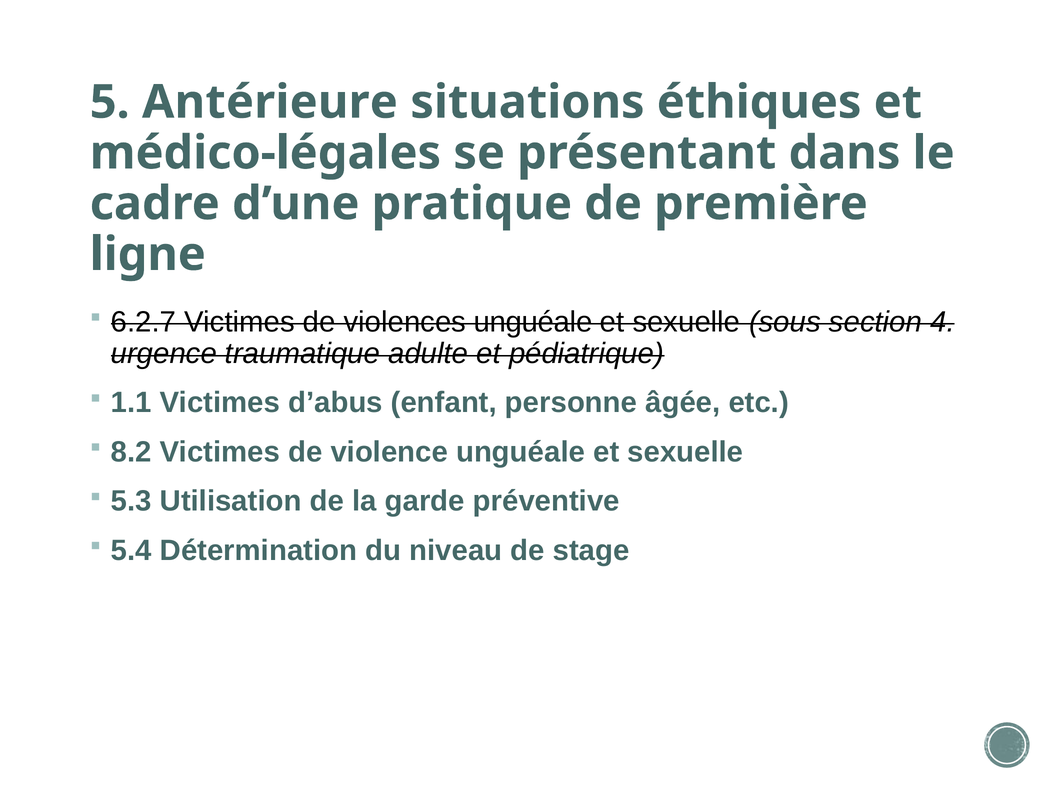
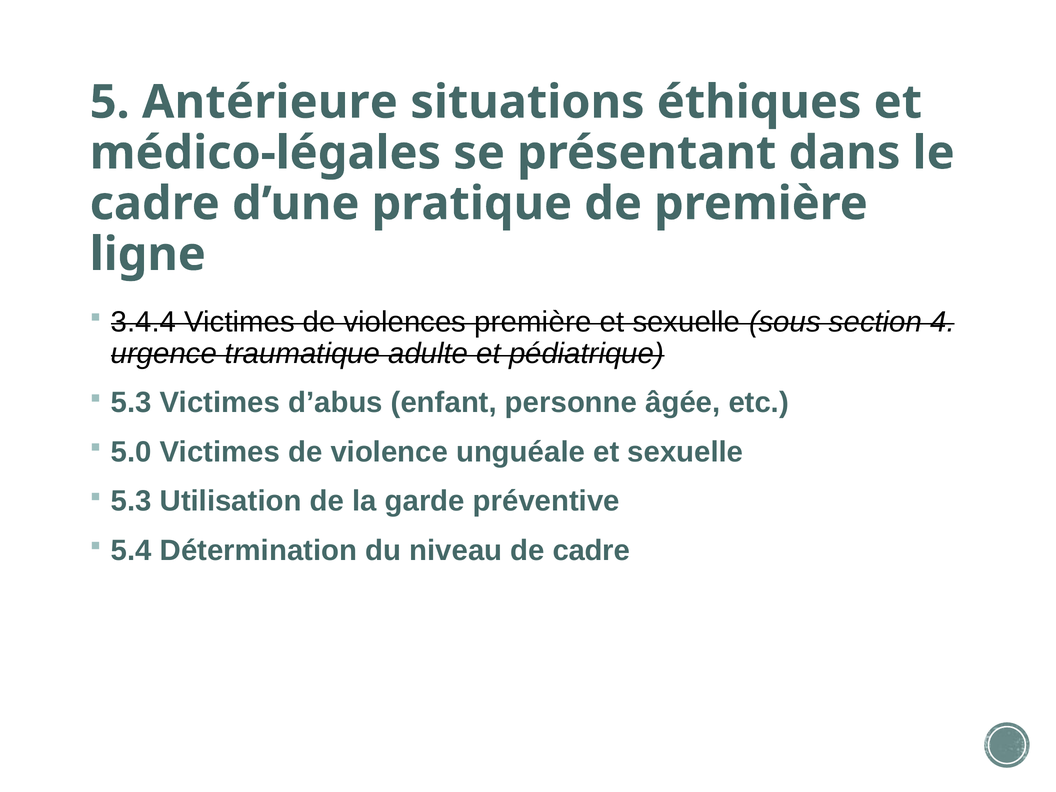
6.2.7: 6.2.7 -> 3.4.4 (143, 322)
violences unguéale: unguéale -> première (533, 322)
1.1: 1.1 -> 5.3 (131, 403)
8.2: 8.2 -> 5.0 (131, 452)
de stage: stage -> cadre (591, 551)
